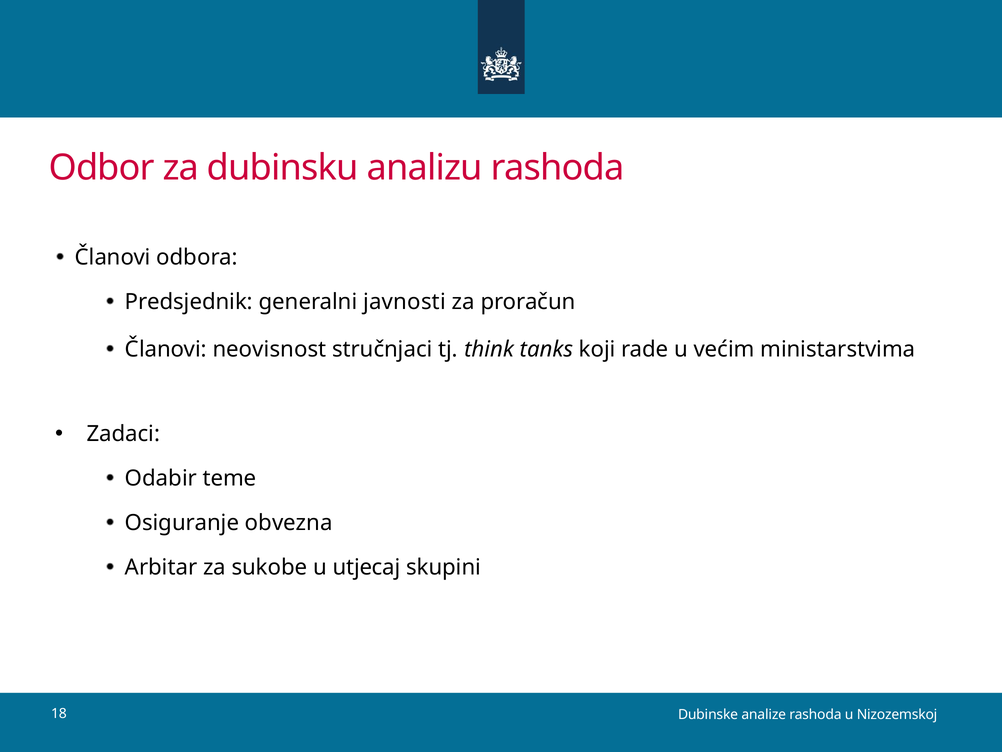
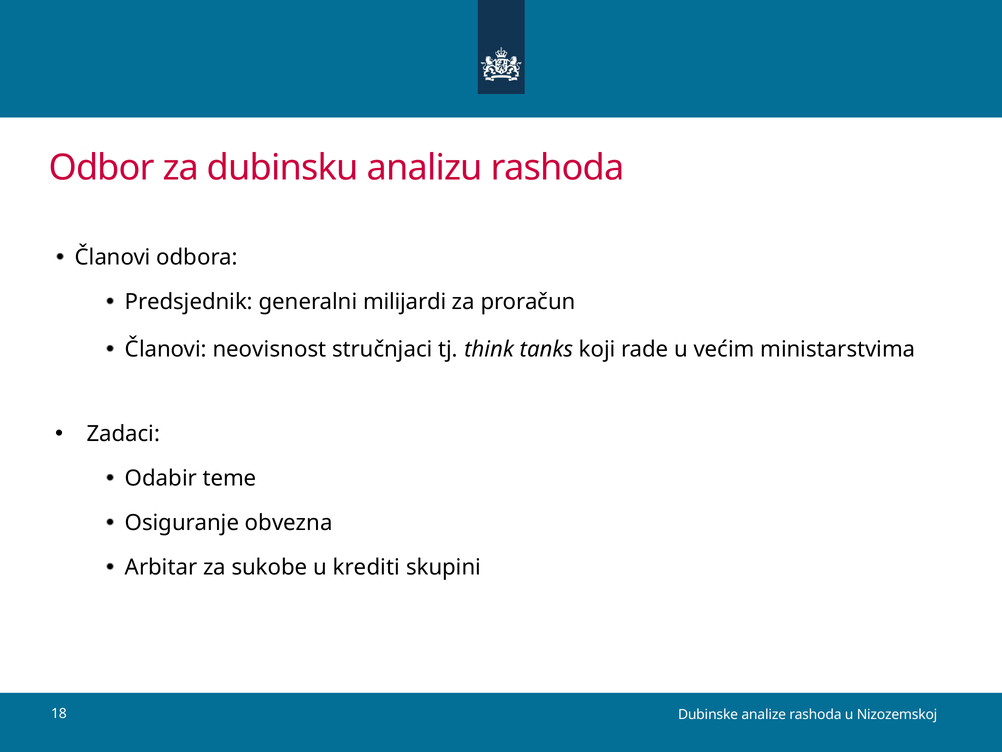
javnosti: javnosti -> milijardi (405, 302)
utjecaj: utjecaj -> krediti (366, 567)
